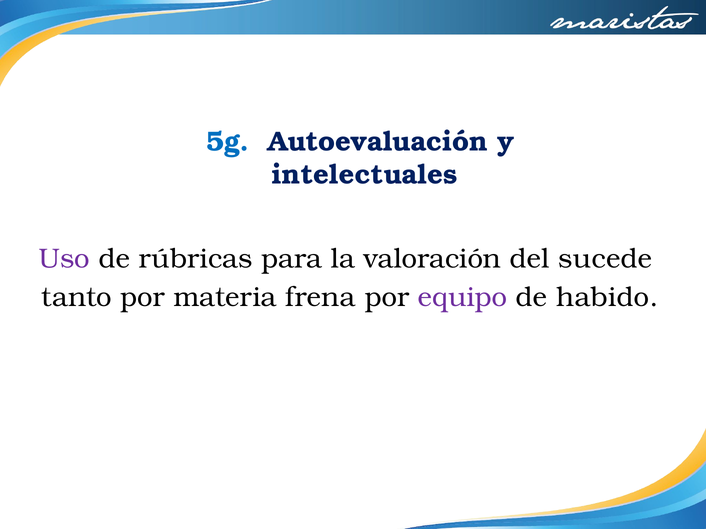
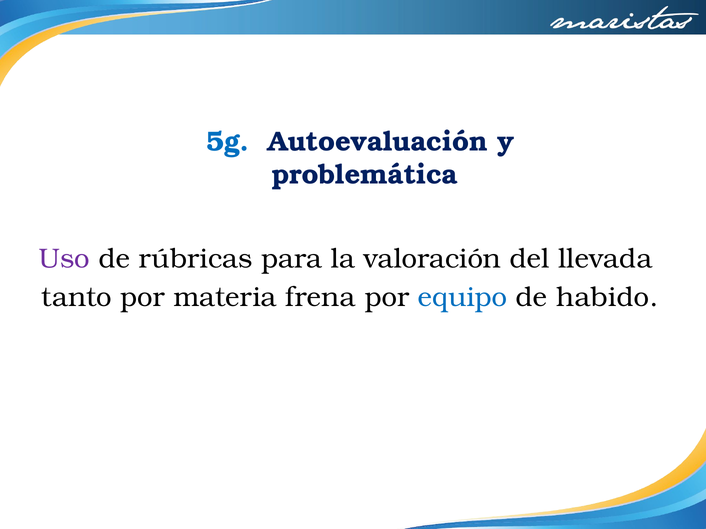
intelectuales: intelectuales -> problemática (365, 175)
sucede: sucede -> llevada (605, 259)
equipo colour: purple -> blue (463, 297)
